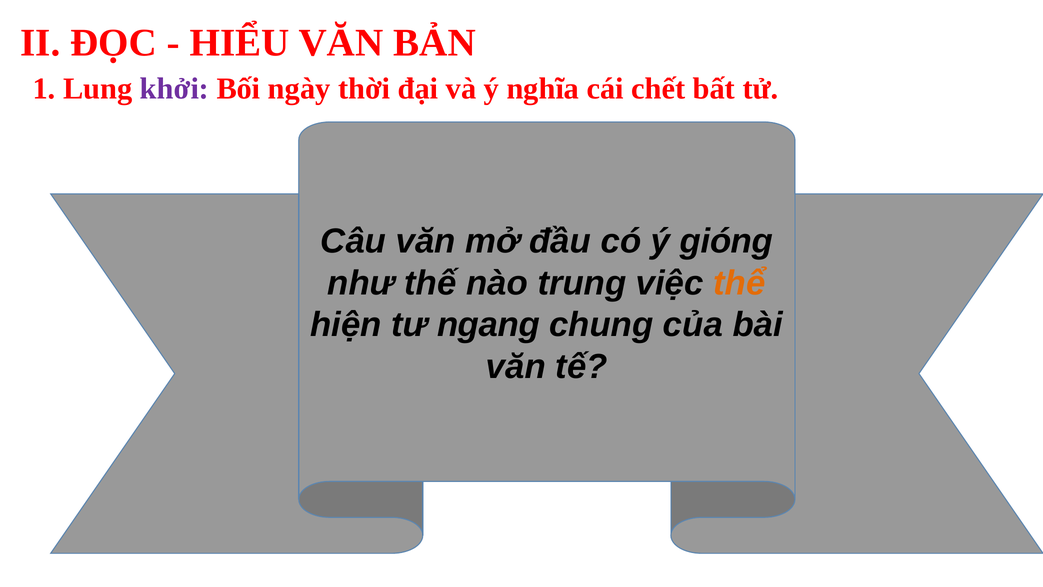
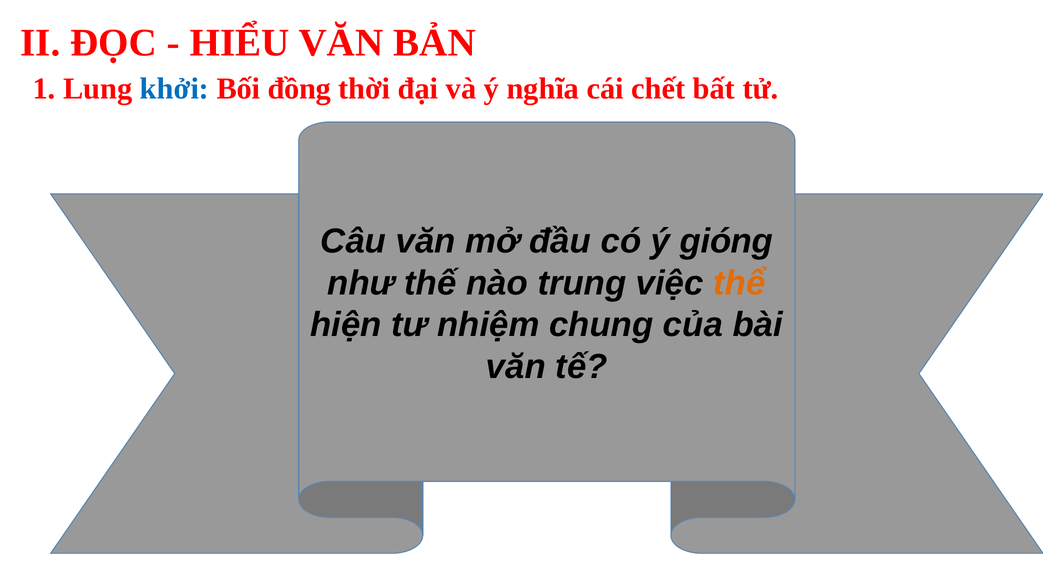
khởi colour: purple -> blue (175, 88)
ngày: ngày -> đồng (299, 88)
ngang: ngang -> nhiệm (488, 325)
